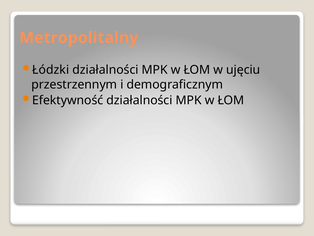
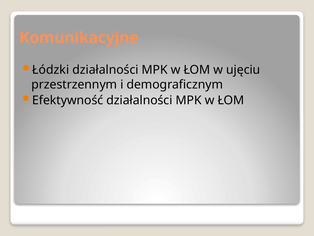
Metropolitalny: Metropolitalny -> Komunikacyjne (79, 38)
